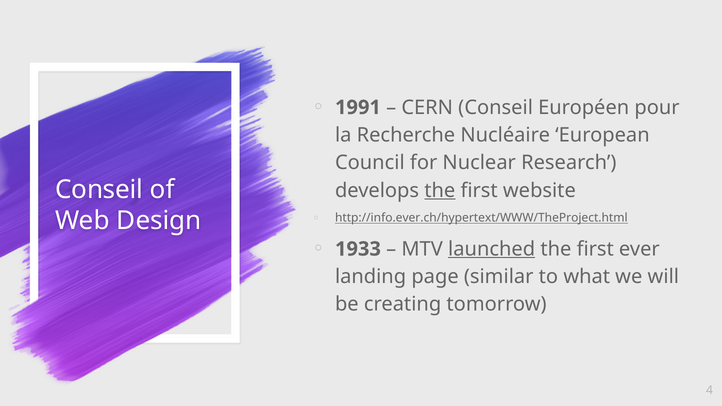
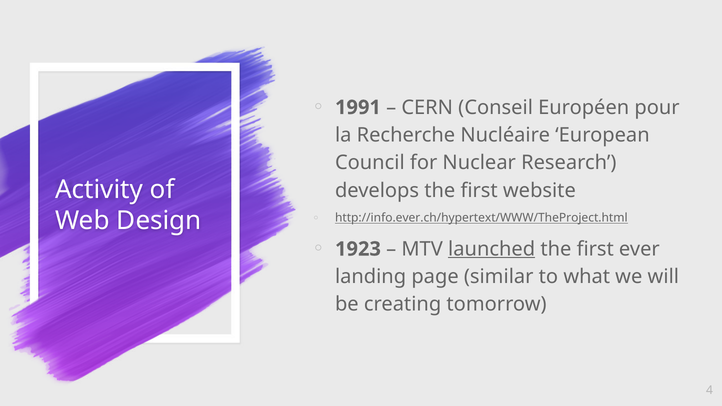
Conseil: Conseil -> Activity (99, 190)
the underline: present -> none (440, 191)
1933: 1933 -> 1923 (358, 249)
